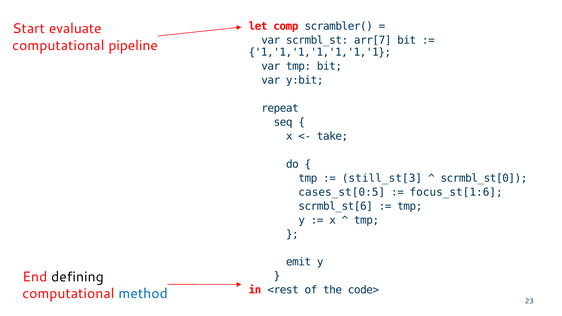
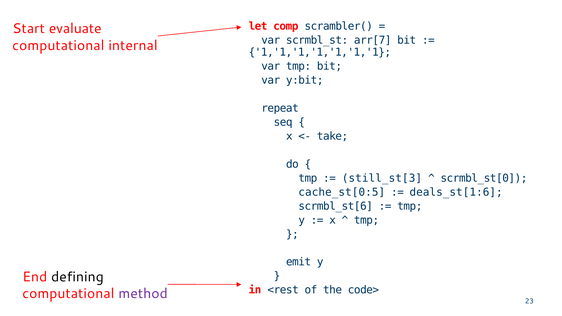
pipeline: pipeline -> internal (133, 45)
cases_st[0:5: cases_st[0:5 -> cache_st[0:5 (342, 192)
focus_st[1:6: focus_st[1:6 -> deals_st[1:6 (456, 192)
method colour: blue -> purple (143, 294)
